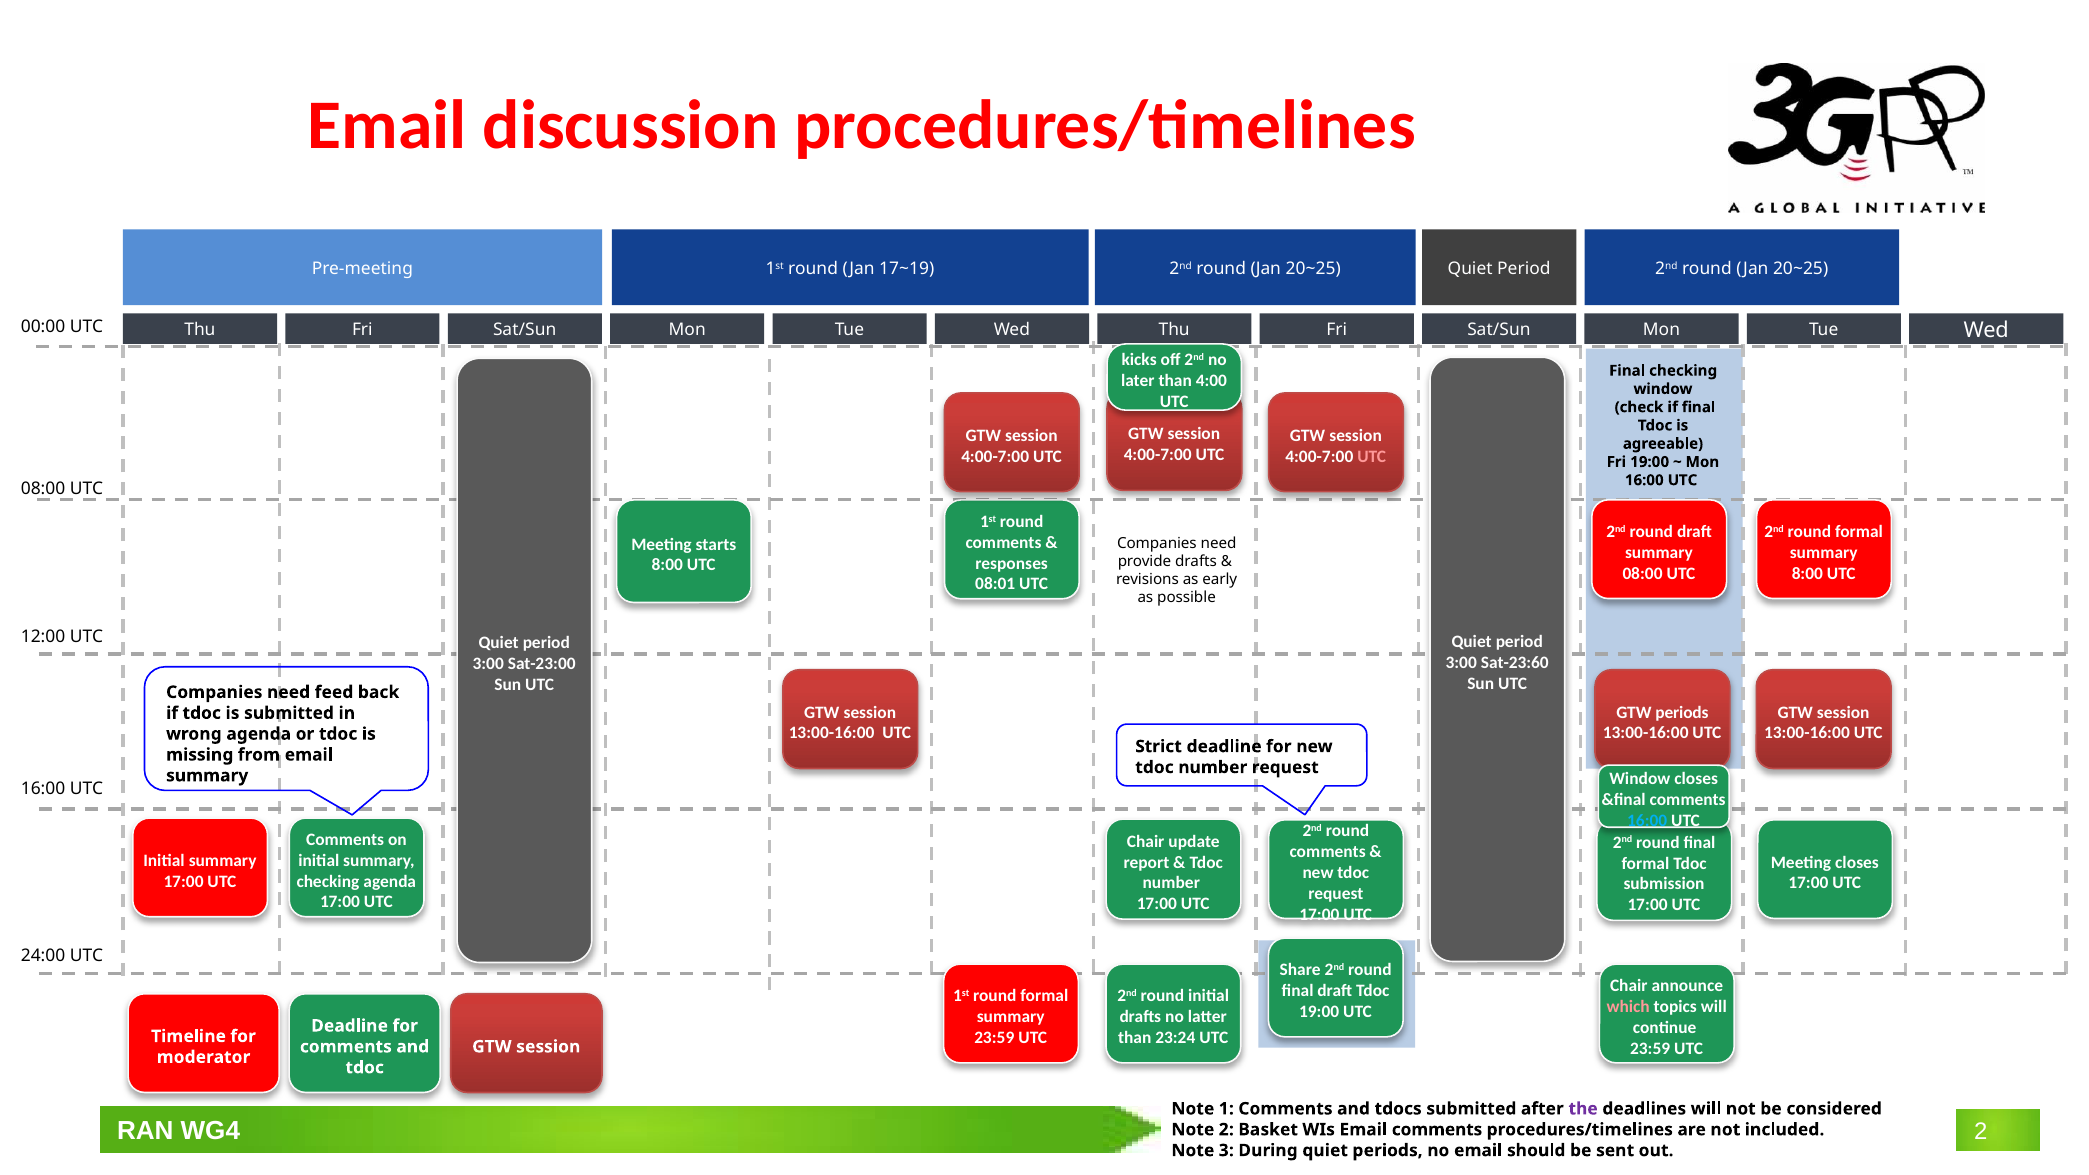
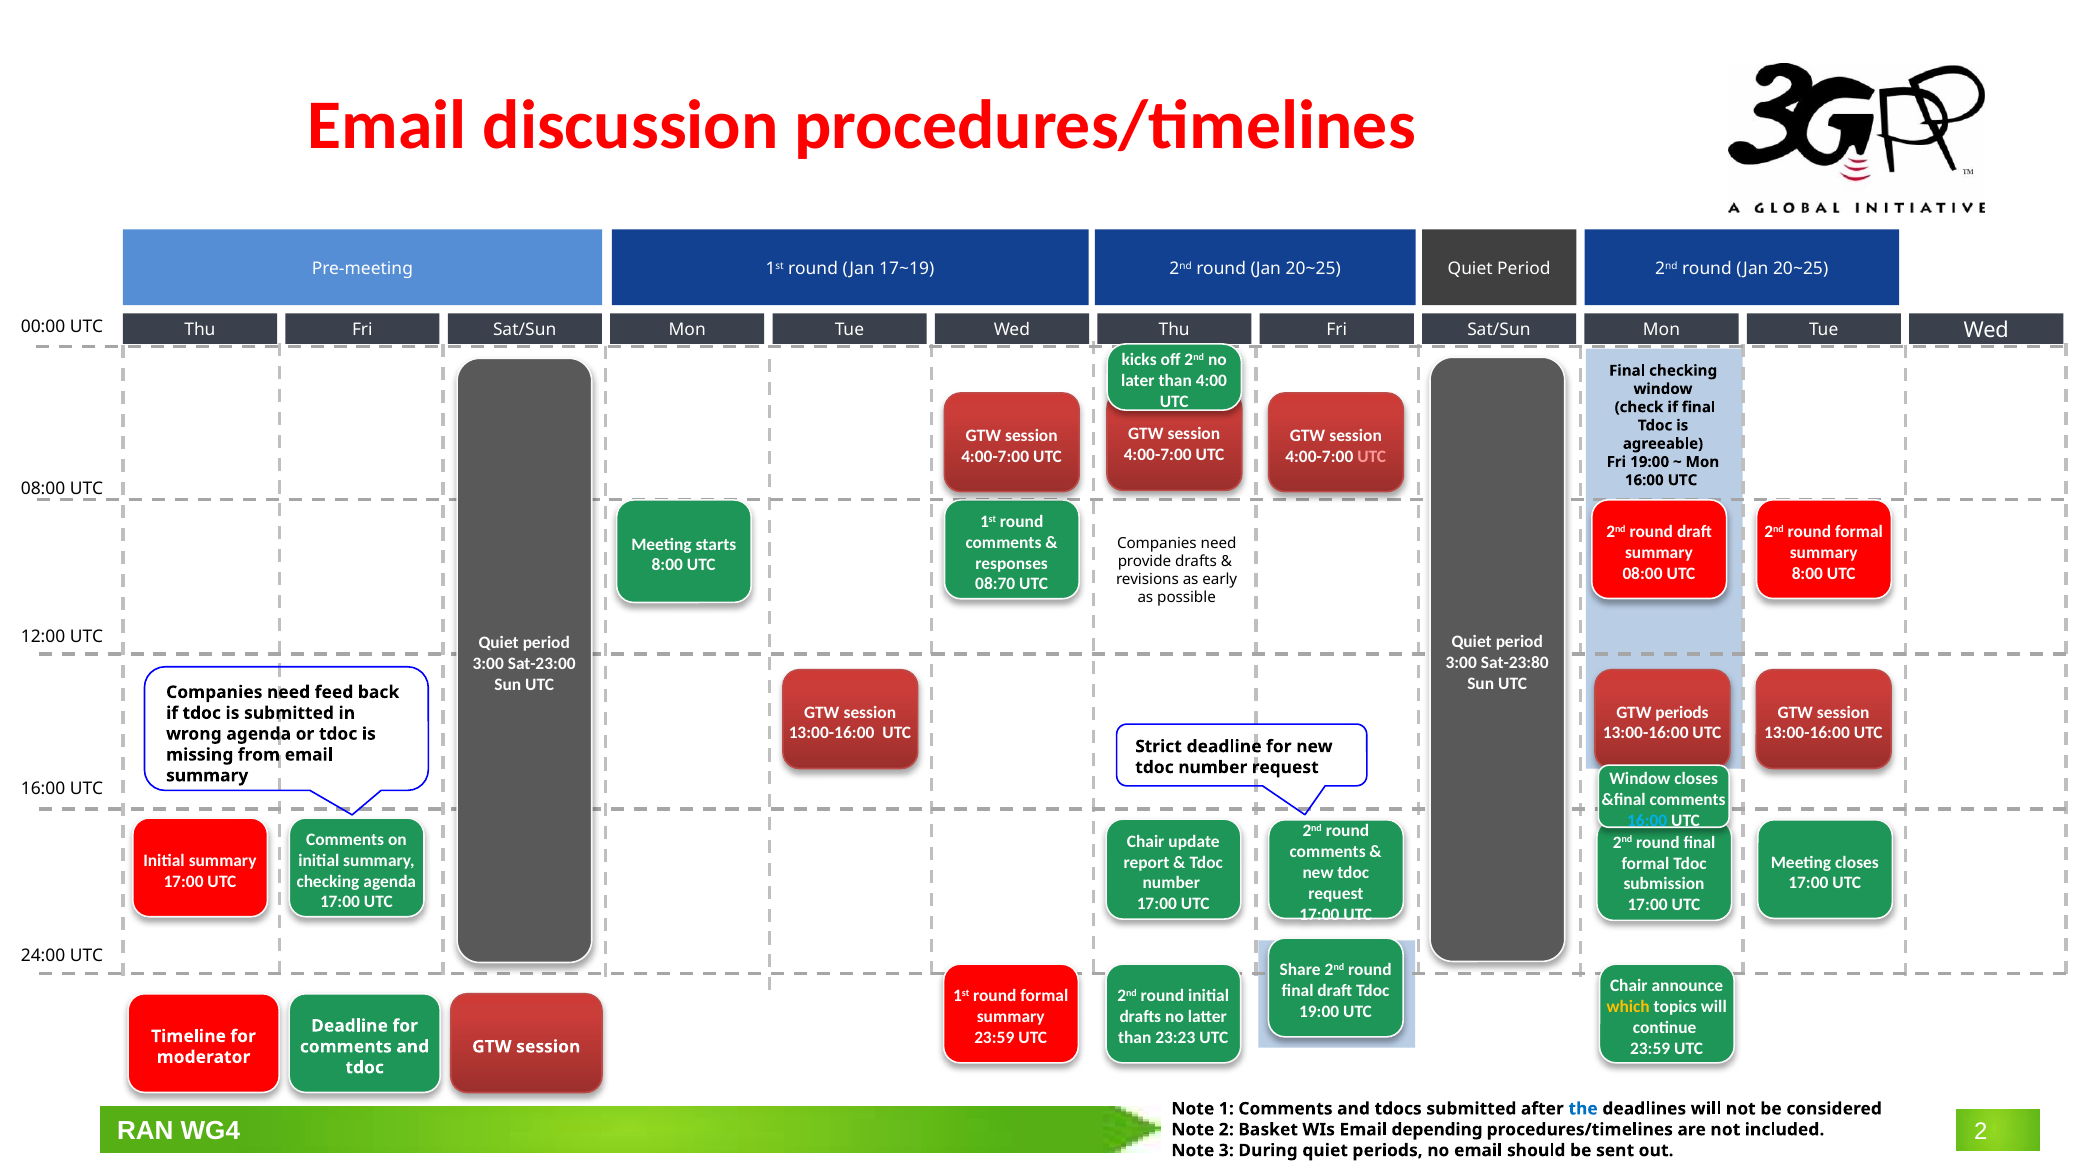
08:01: 08:01 -> 08:70 (995, 584)
Sat-23:60: Sat-23:60 -> Sat-23:80 (1515, 663)
which colour: pink -> yellow (1628, 1007)
23:24: 23:24 -> 23:23 (1175, 1038)
the colour: purple -> blue (1583, 1109)
Email comments: comments -> depending (1437, 1130)
